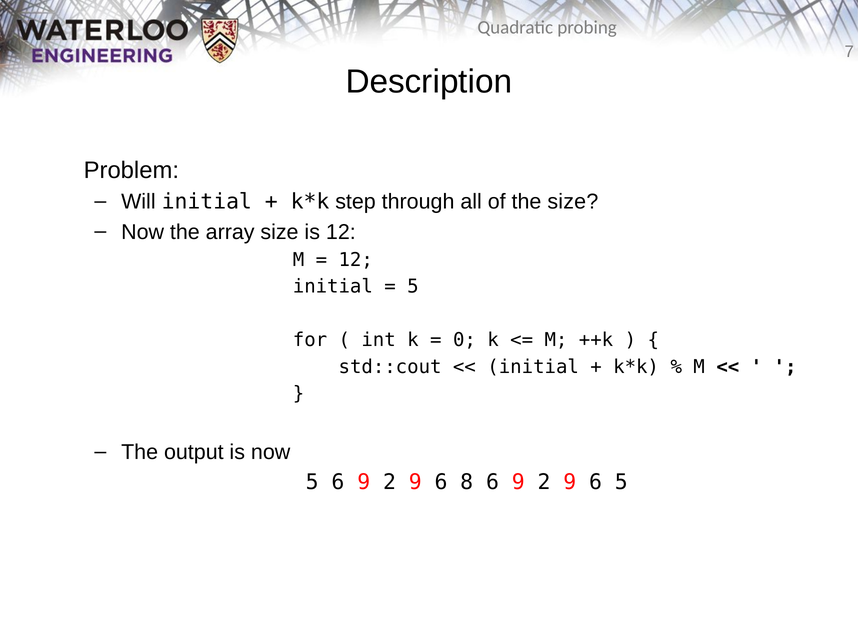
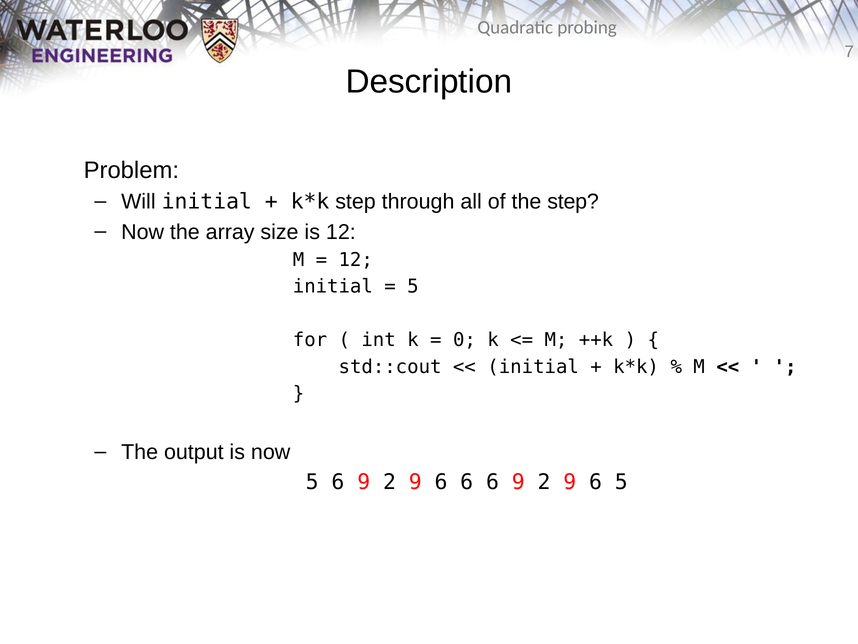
the size: size -> step (573, 202)
9 6 8: 8 -> 6 (467, 482)
